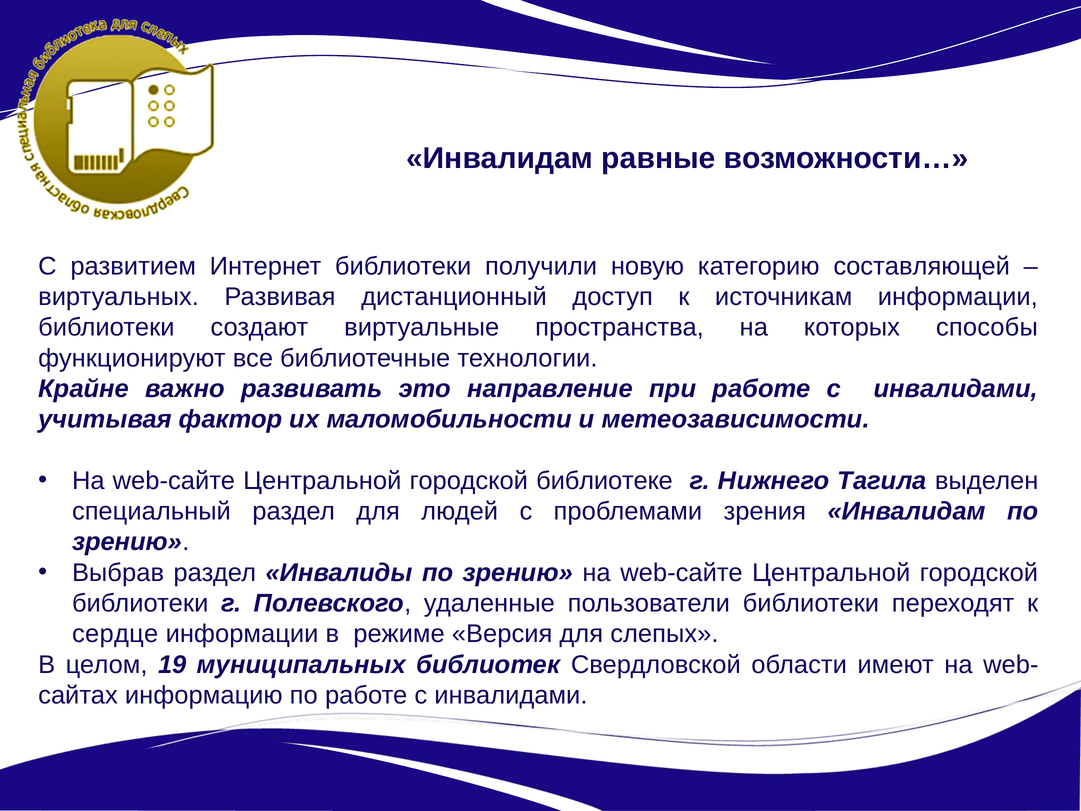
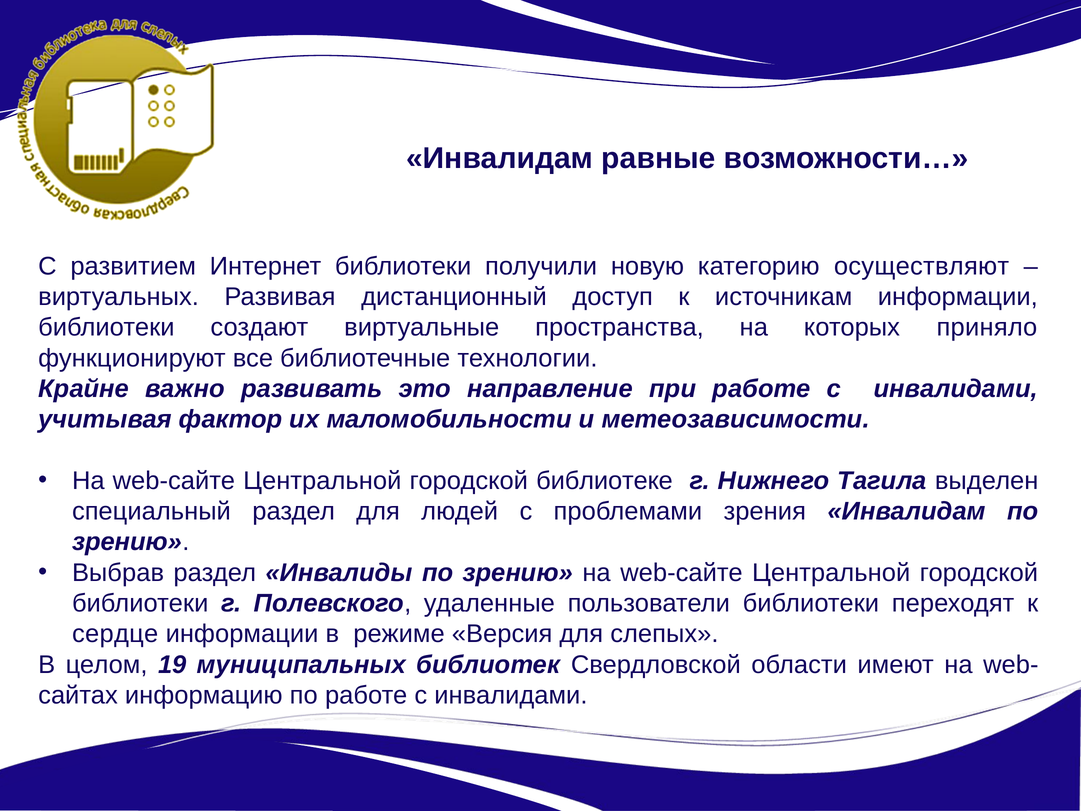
составляющей: составляющей -> осуществляют (922, 266)
способы: способы -> приняло (987, 327)
